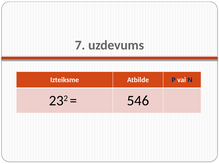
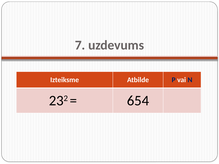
546: 546 -> 654 (138, 101)
